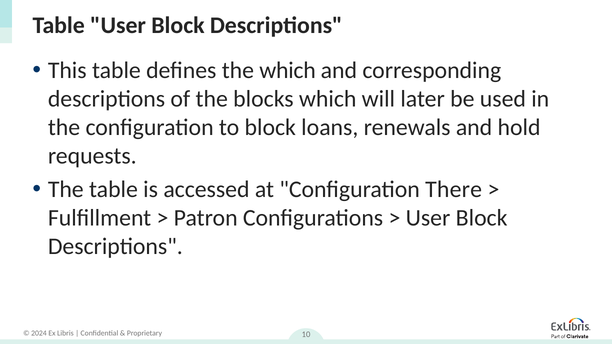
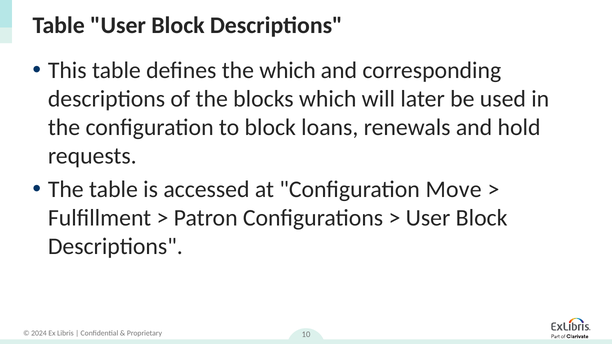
There: There -> Move (454, 190)
